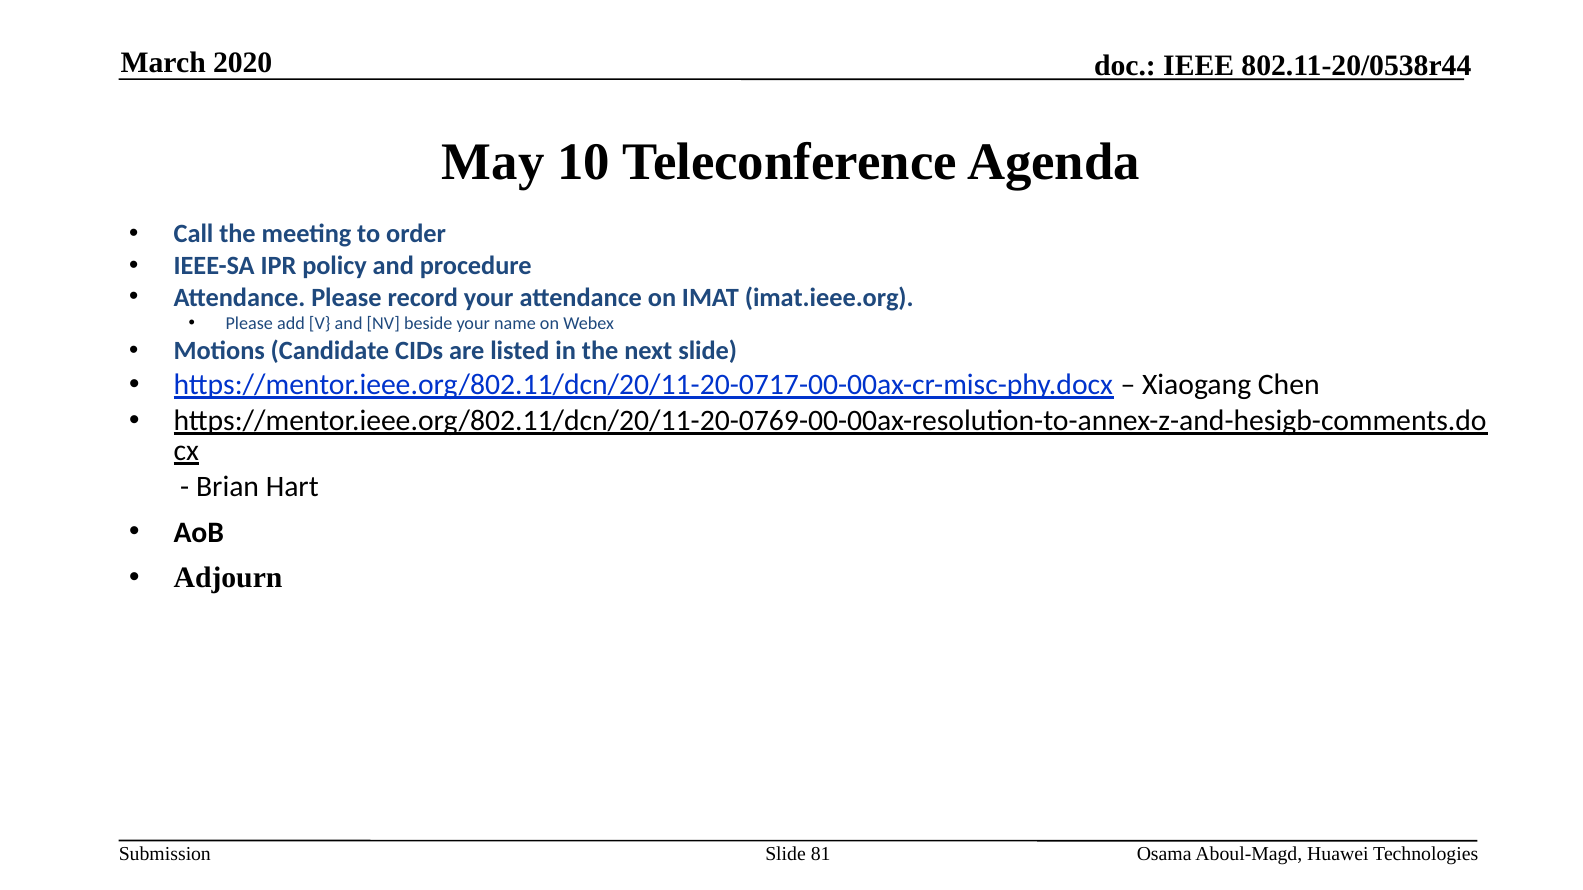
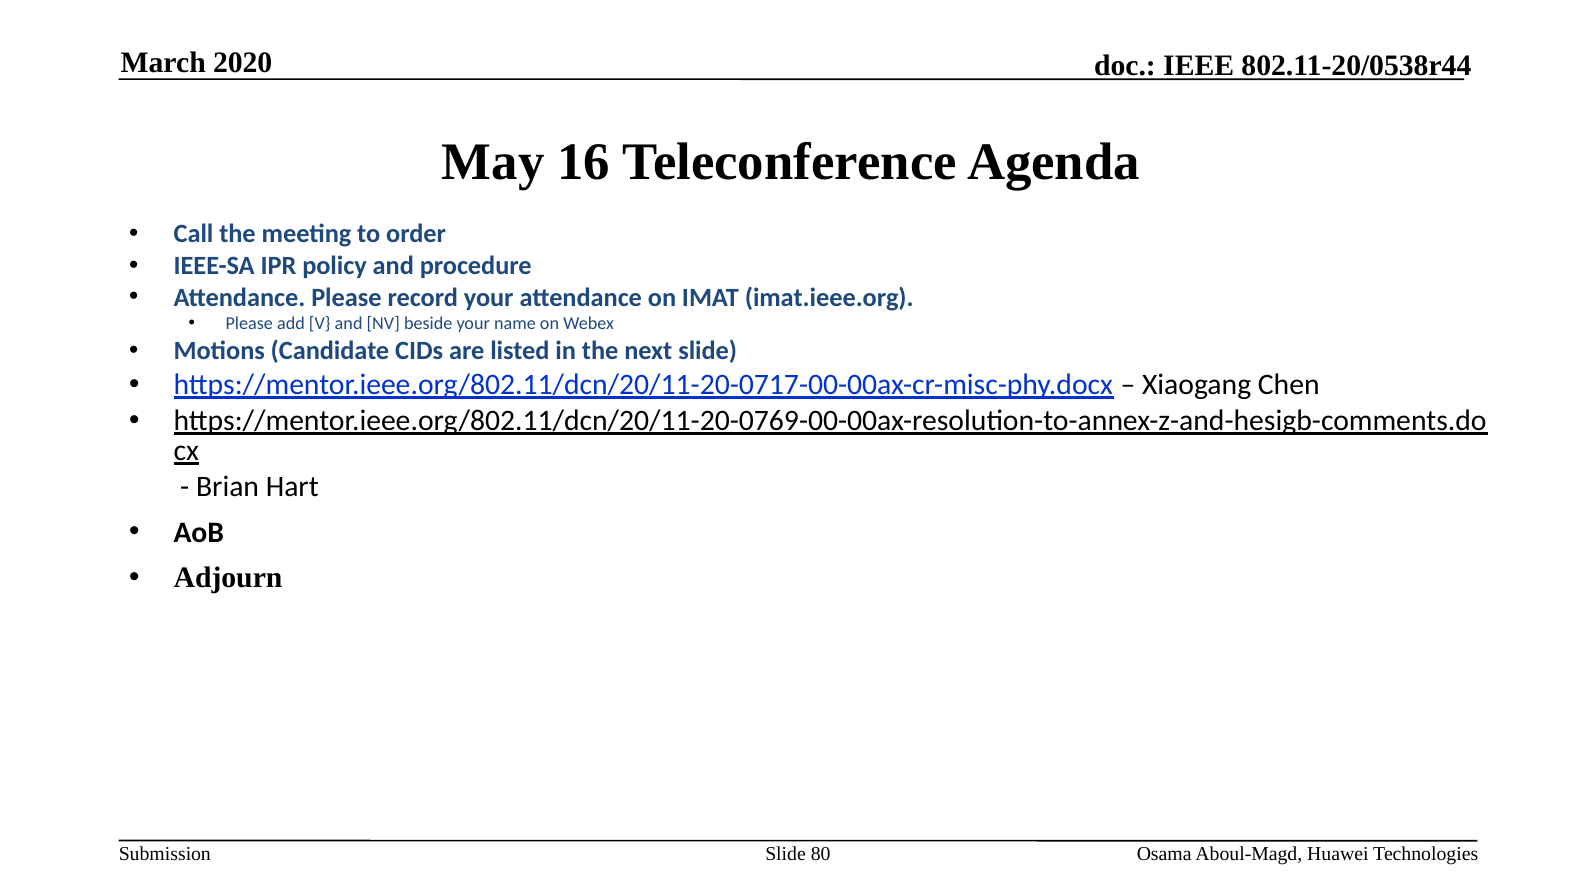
10: 10 -> 16 (584, 162)
81: 81 -> 80 (821, 854)
